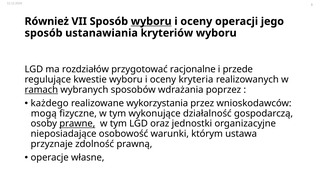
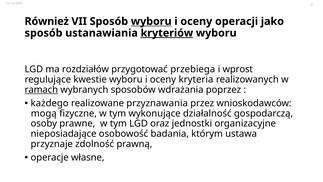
jego: jego -> jako (272, 21)
kryteriów underline: none -> present (167, 33)
racjonalne: racjonalne -> przebiega (193, 69)
przede: przede -> wprost (238, 69)
wykorzystania: wykorzystania -> przyznawania (157, 103)
prawne underline: present -> none (77, 123)
warunki: warunki -> badania (170, 134)
